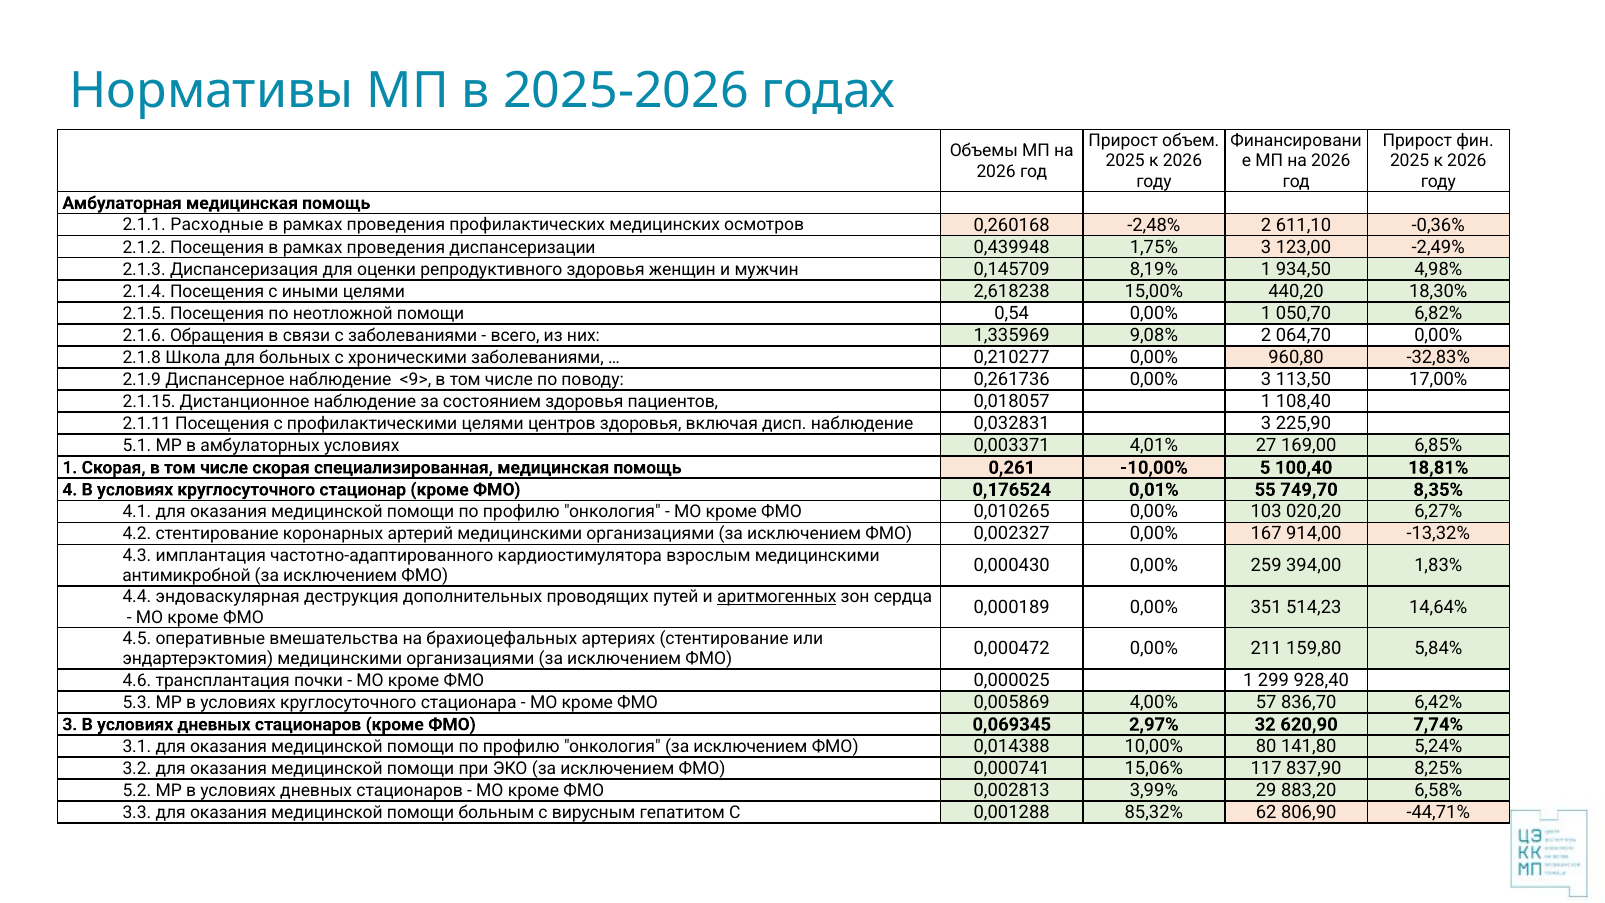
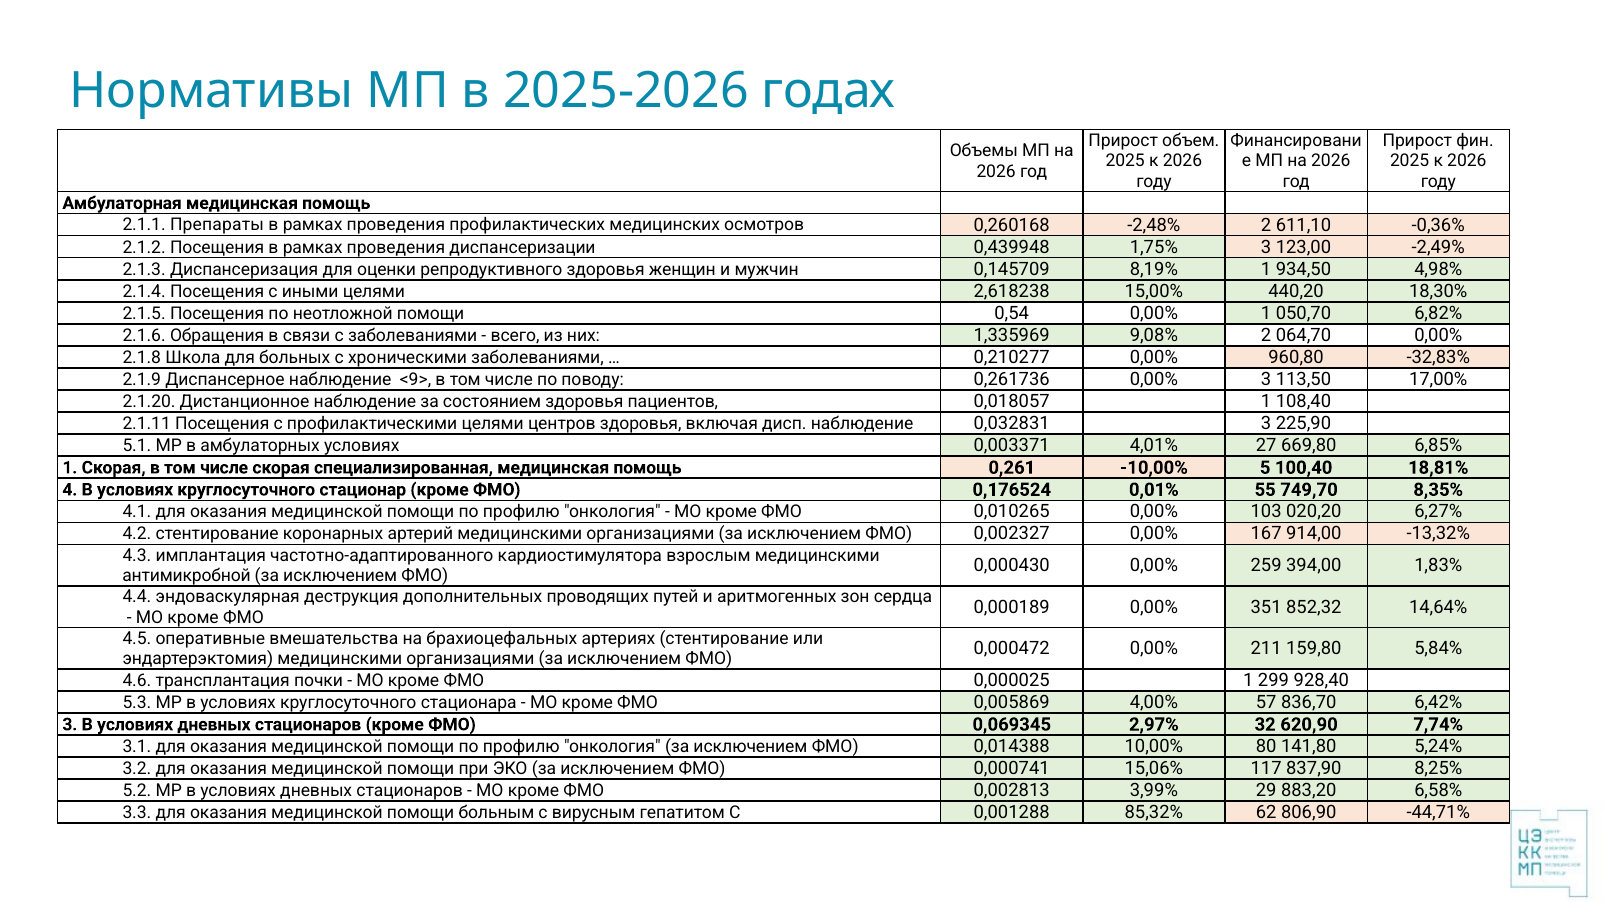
Расходные: Расходные -> Препараты (217, 225)
2.1.15: 2.1.15 -> 2.1.20 (149, 401)
169,00: 169,00 -> 669,80 (1309, 446)
аритмогенных underline: present -> none (777, 597)
514,23: 514,23 -> 852,32 (1314, 607)
